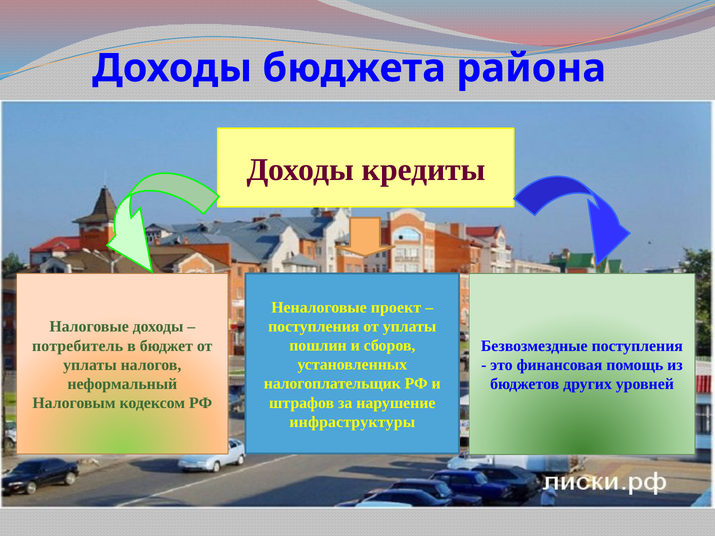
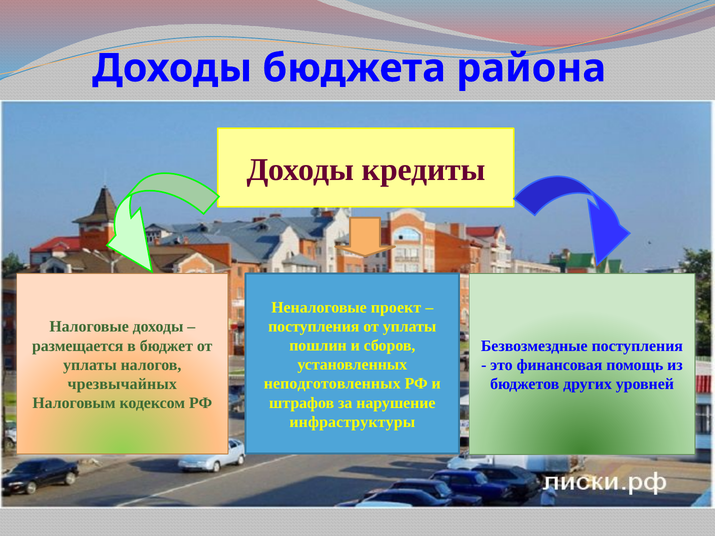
потребитель: потребитель -> размещается (78, 346)
налогоплательщик: налогоплательщик -> неподготовленных (332, 384)
неформальный: неформальный -> чрезвычайных (122, 384)
